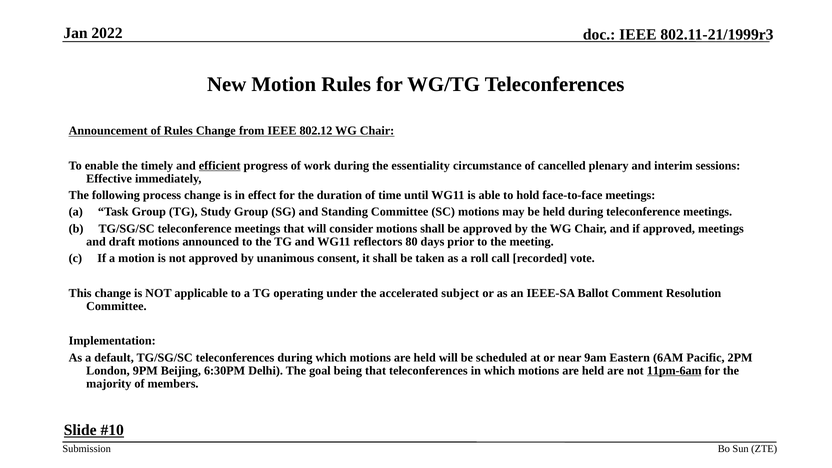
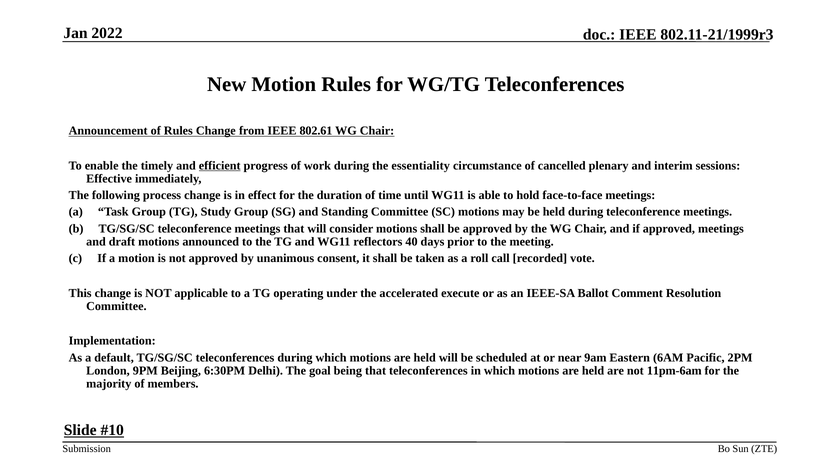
802.12: 802.12 -> 802.61 (316, 131)
80: 80 -> 40 (412, 242)
subject: subject -> execute (460, 293)
11pm-6am underline: present -> none (674, 371)
